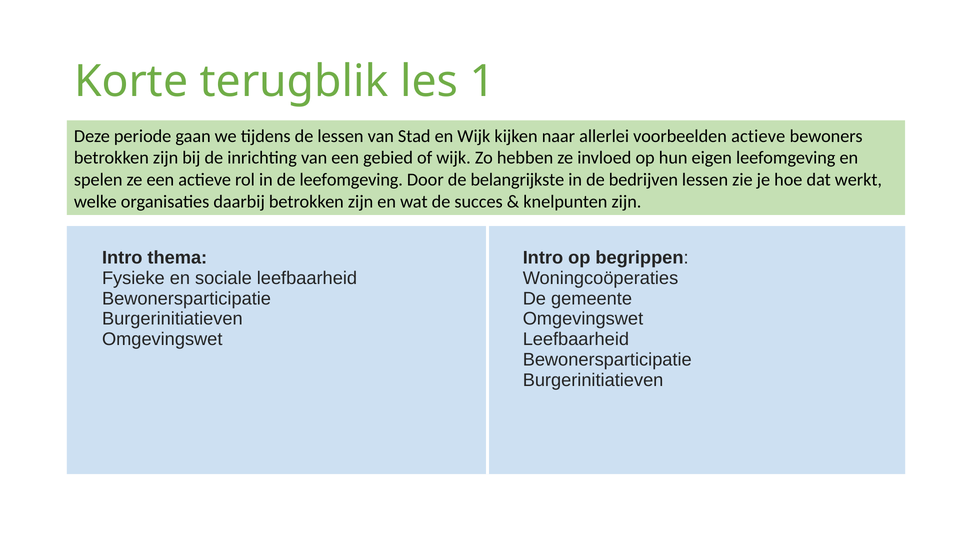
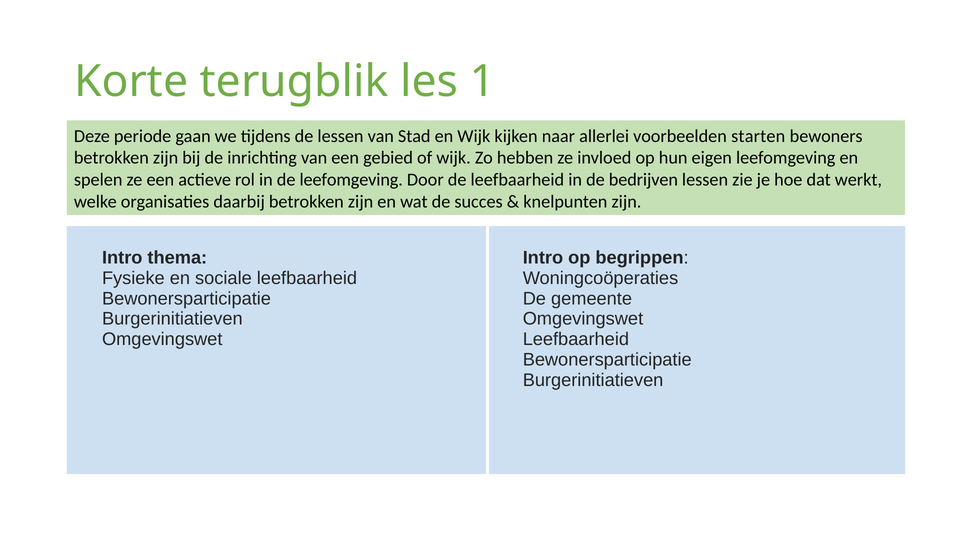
voorbeelden actieve: actieve -> starten (758, 136)
de belangrijkste: belangrijkste -> leefbaarheid (517, 180)
